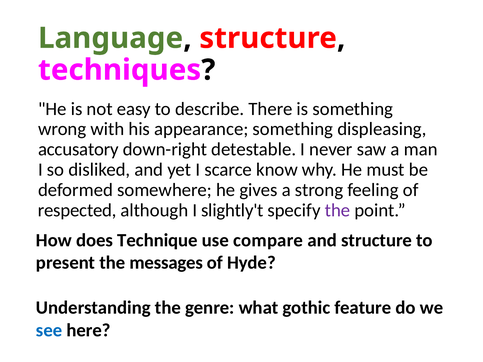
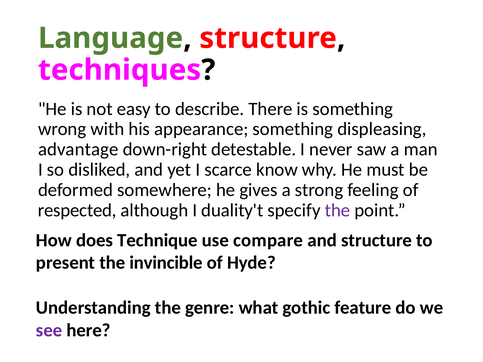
accusatory: accusatory -> advantage (78, 149)
slightly't: slightly't -> duality't (232, 210)
messages: messages -> invincible (166, 263)
see colour: blue -> purple (49, 331)
